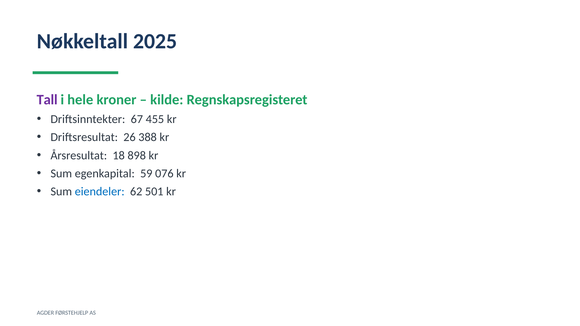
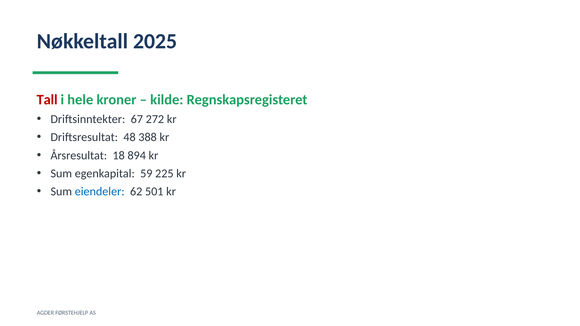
Tall colour: purple -> red (47, 100)
455: 455 -> 272 (155, 119)
26: 26 -> 48 (130, 137)
898: 898 -> 894 (137, 156)
076: 076 -> 225 (164, 174)
